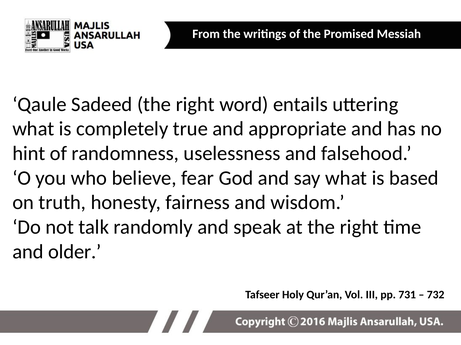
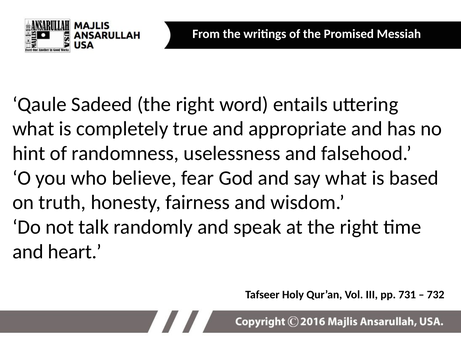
older: older -> heart (75, 252)
